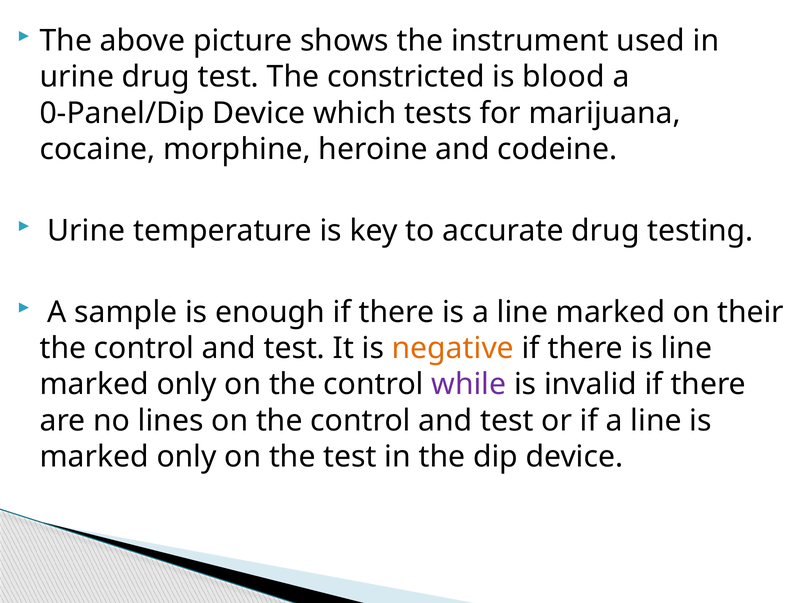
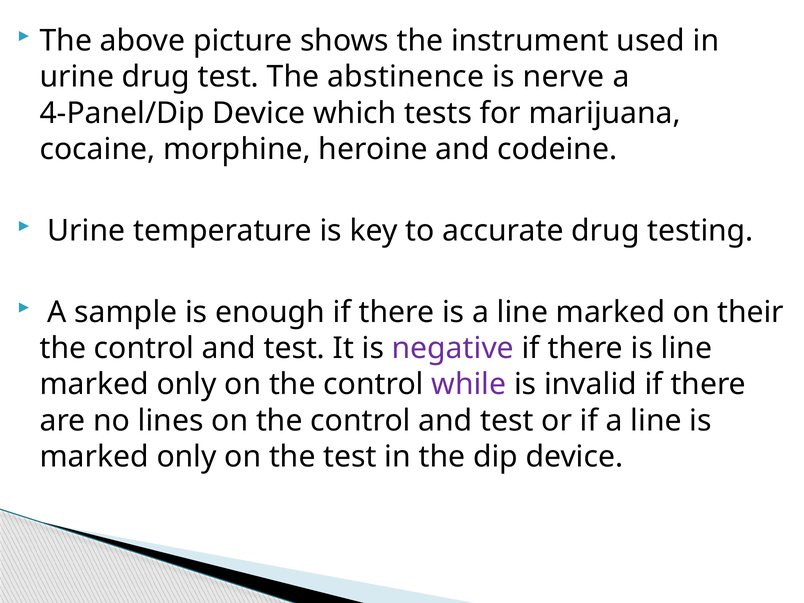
constricted: constricted -> abstinence (406, 77)
blood: blood -> nerve (564, 77)
0-Panel/Dip: 0-Panel/Dip -> 4-Panel/Dip (122, 113)
negative colour: orange -> purple (453, 348)
